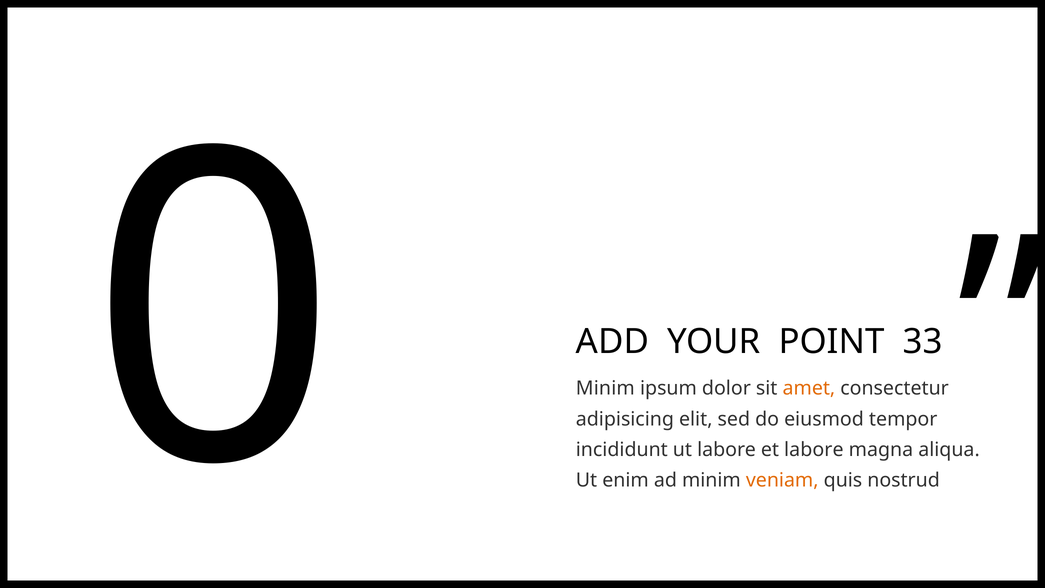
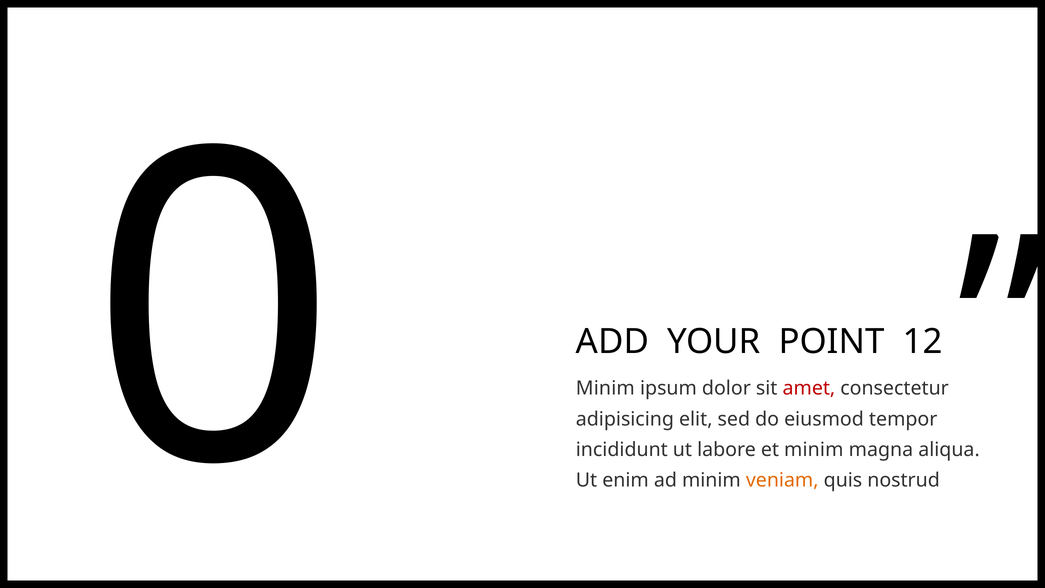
33: 33 -> 12 (923, 341)
amet colour: orange -> red (809, 388)
et labore: labore -> minim (814, 449)
